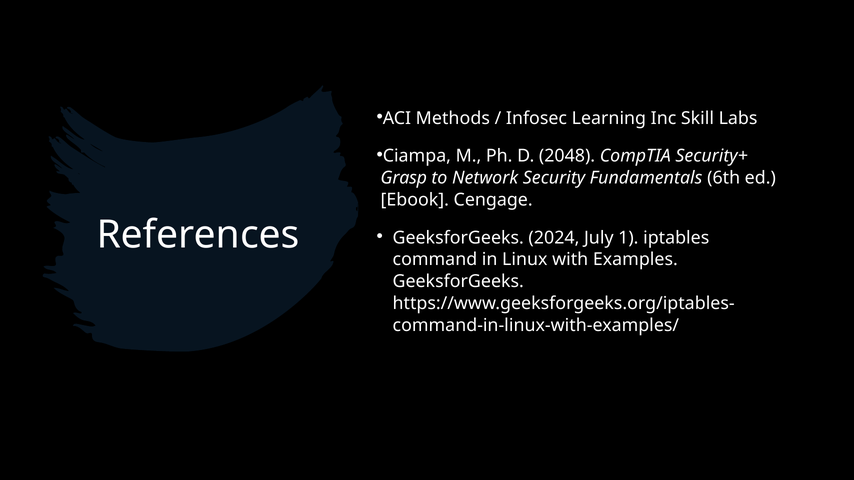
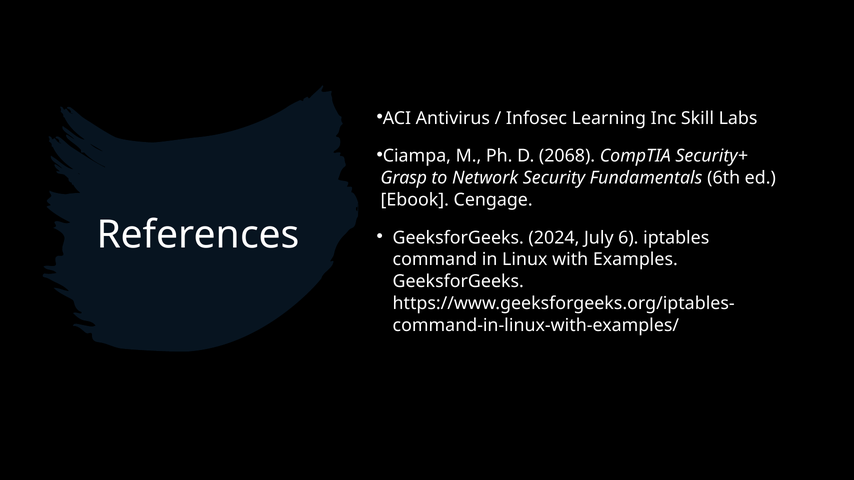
Methods: Methods -> Antivirus (453, 118)
2048: 2048 -> 2068 (567, 156)
1: 1 -> 6 (628, 238)
